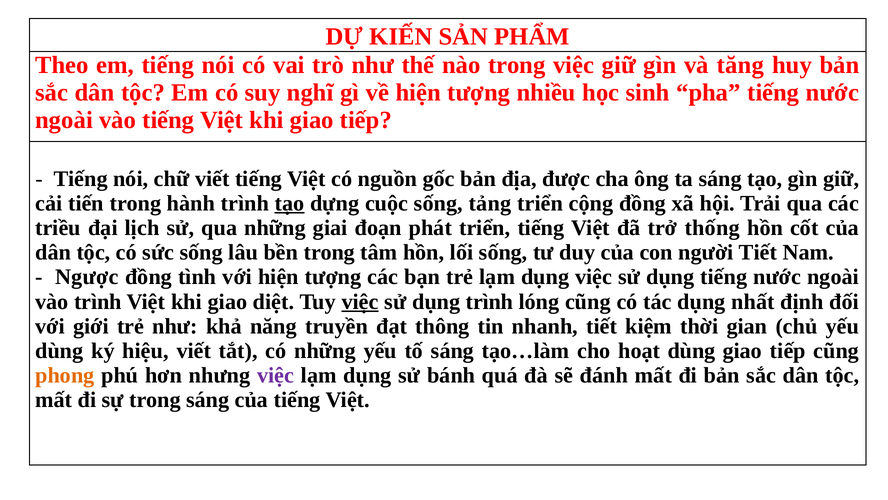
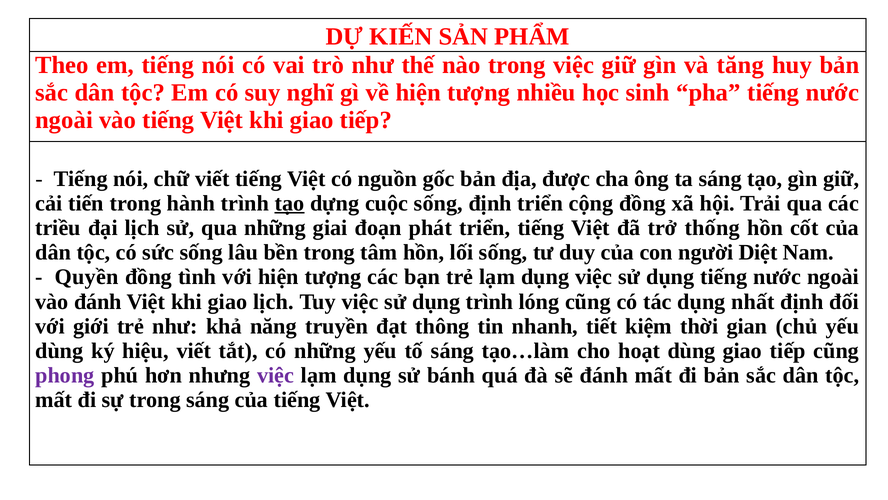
sống tảng: tảng -> định (490, 203)
người Tiết: Tiết -> Diệt (758, 252)
Ngược: Ngược -> Quyền (87, 277)
vào trình: trình -> đánh (98, 301)
giao diệt: diệt -> lịch (273, 301)
việc underline: present -> none (360, 301)
phong colour: orange -> purple (65, 375)
